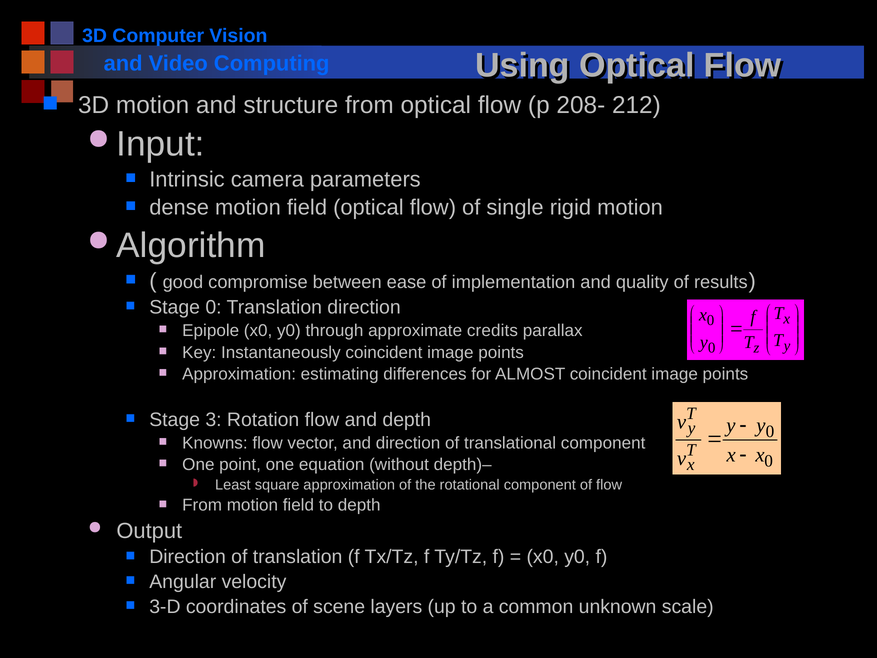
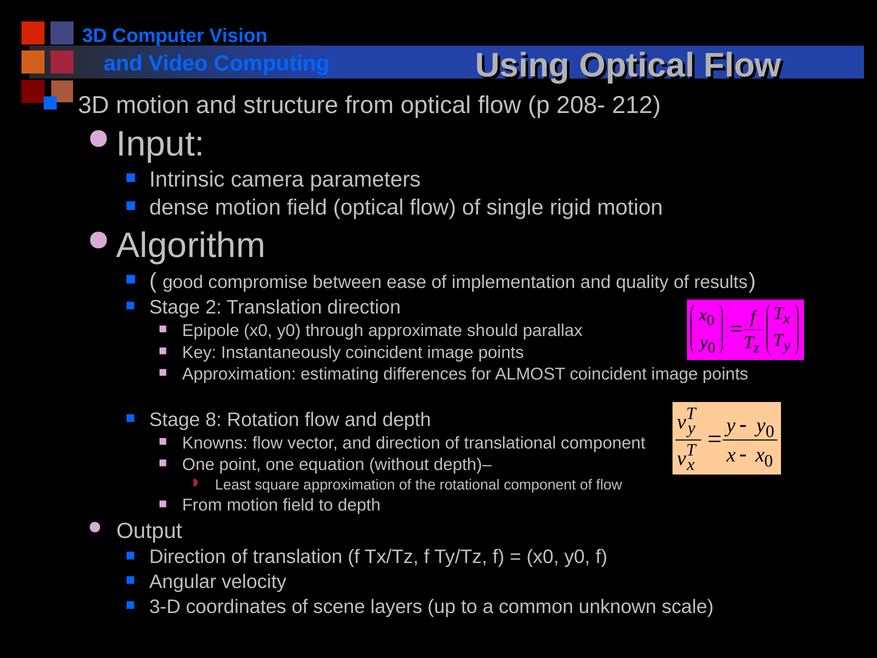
Stage 0: 0 -> 2 (214, 307)
credits: credits -> should (492, 330)
3: 3 -> 8 (214, 420)
